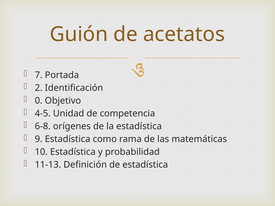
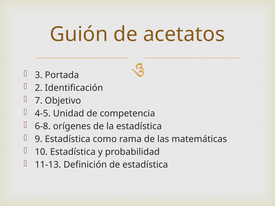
7: 7 -> 3 (39, 75)
0: 0 -> 7 (39, 101)
